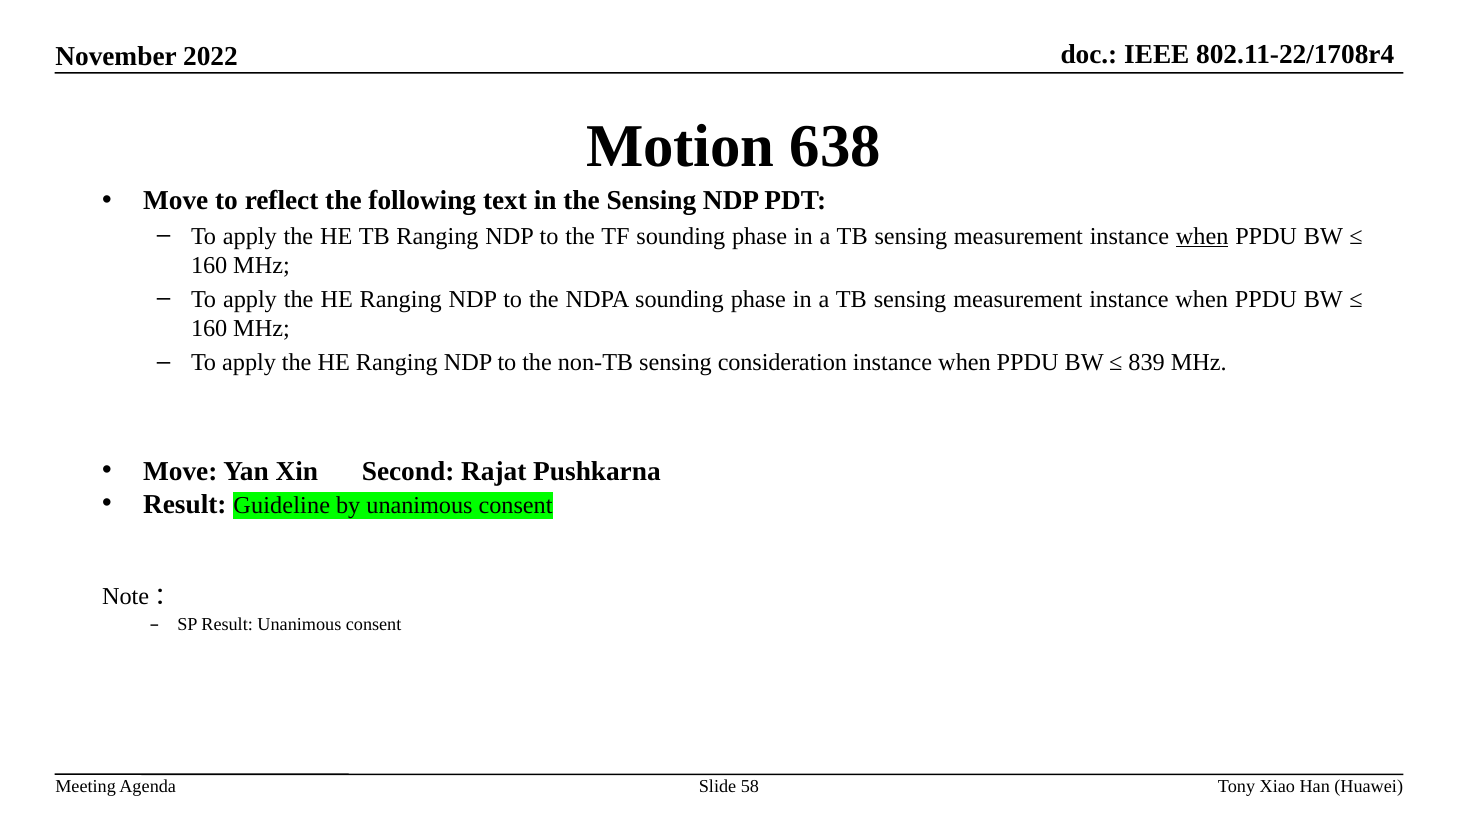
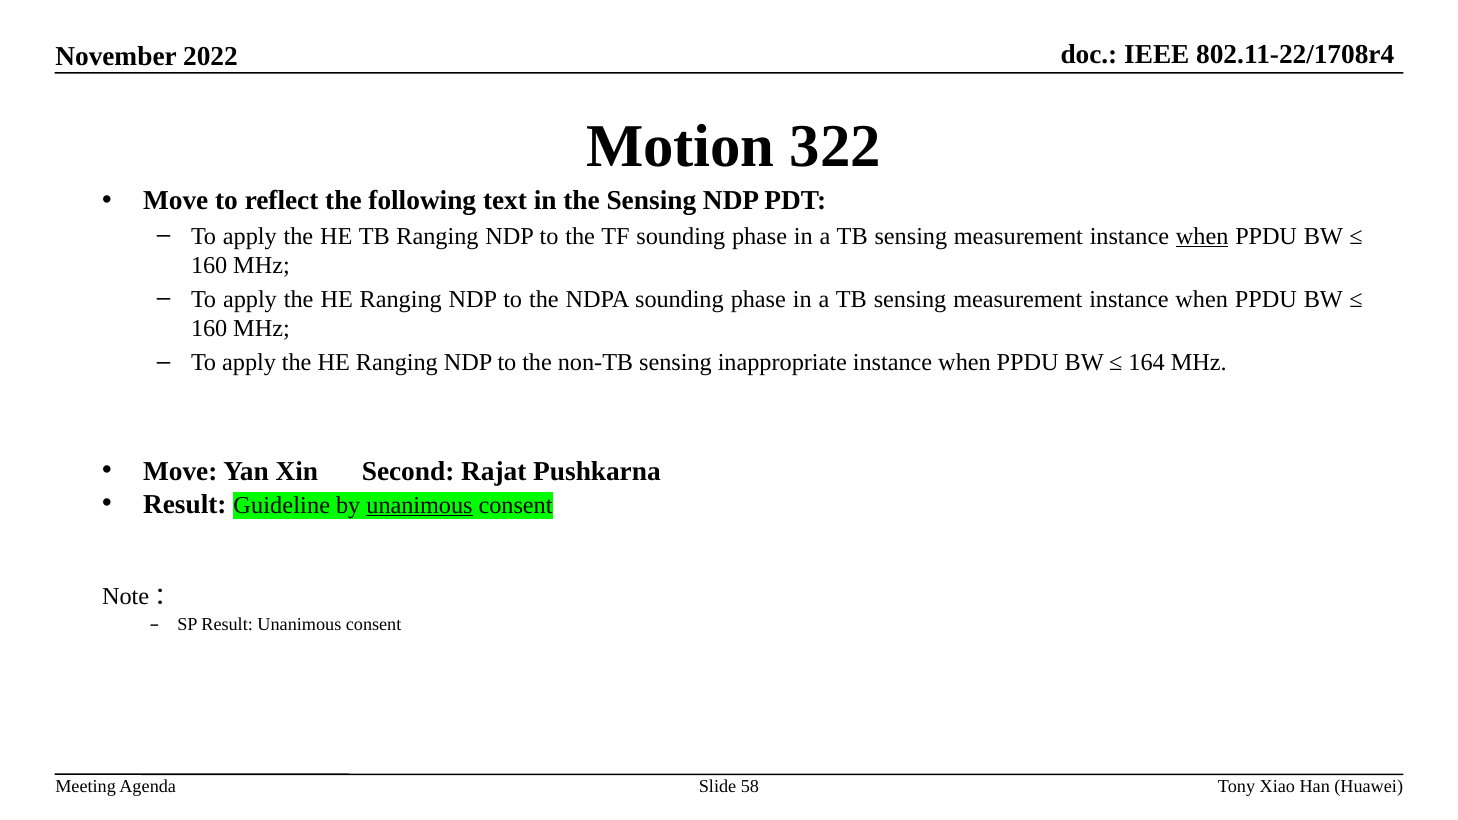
638: 638 -> 322 (835, 146)
consideration: consideration -> inappropriate (782, 363)
839: 839 -> 164 (1147, 363)
unanimous underline: none -> present (420, 505)
